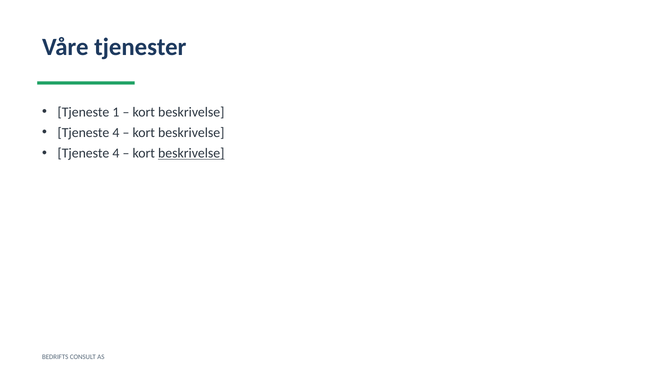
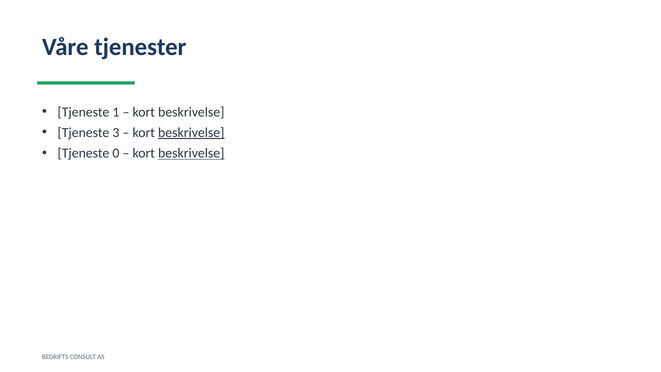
4: 4 -> 3 (116, 133)
beskrivelse underline: none -> present (191, 133)
4: 4 -> 0 (116, 153)
